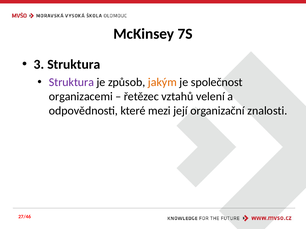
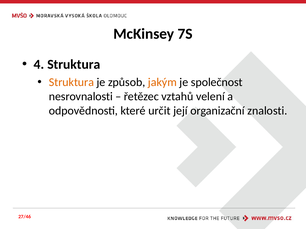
3: 3 -> 4 (39, 65)
Struktura colour: purple -> orange (71, 82)
organizacemi: organizacemi -> nesrovnalosti (81, 97)
mezi: mezi -> určit (159, 111)
